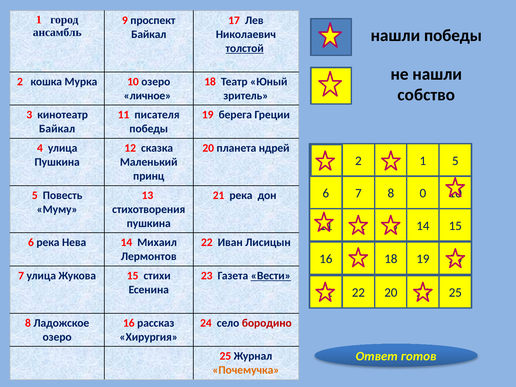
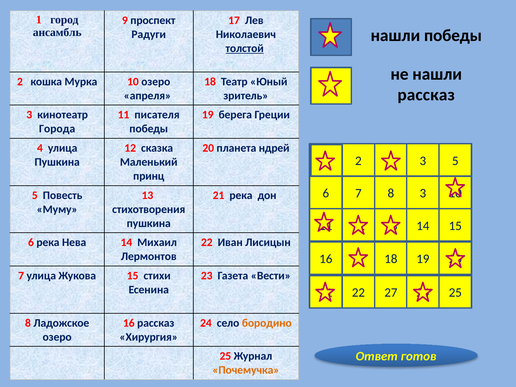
Байкал: Байкал -> Радуги (149, 34)
собство: собство -> рассказ (426, 95)
личное: личное -> апреля (147, 96)
Байкал: Байкал -> Города (57, 129)
1: 1 -> 3 (423, 161)
8 0: 0 -> 3 (423, 193)
Вести underline: present -> none (271, 276)
20: 20 -> 27 (391, 293)
бородино colour: red -> orange (267, 323)
